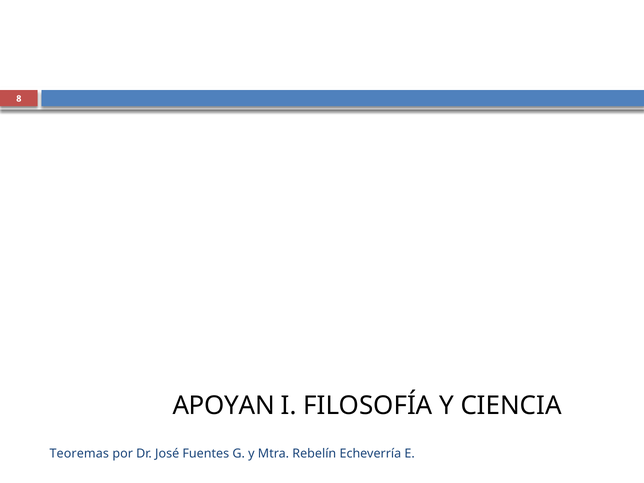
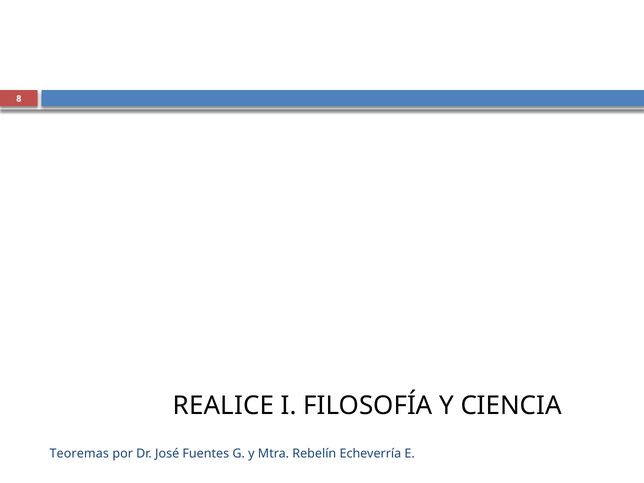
APOYAN: APOYAN -> REALICE (223, 406)
